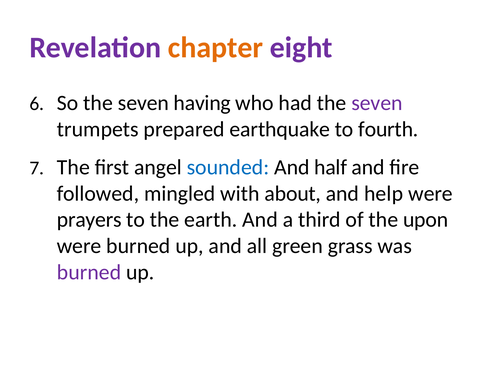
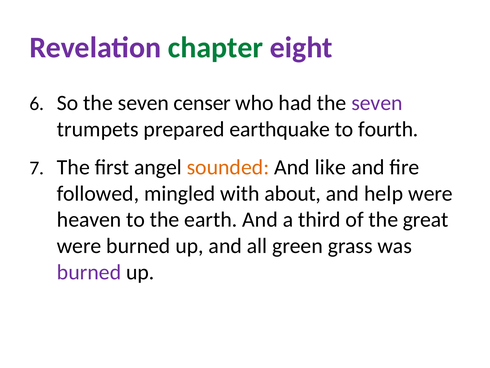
chapter colour: orange -> green (216, 47)
having: having -> censer (202, 103)
sounded colour: blue -> orange (228, 167)
half: half -> like (330, 167)
prayers: prayers -> heaven (89, 219)
upon: upon -> great (426, 219)
